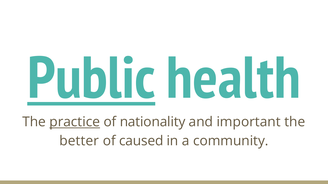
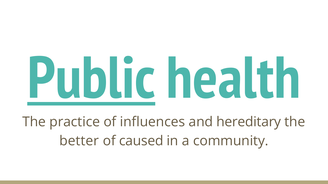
practice underline: present -> none (75, 122)
nationality: nationality -> influences (152, 122)
important: important -> hereditary (249, 122)
